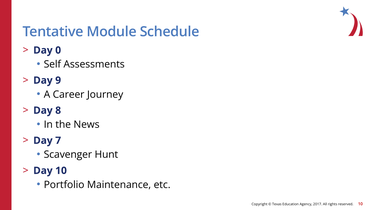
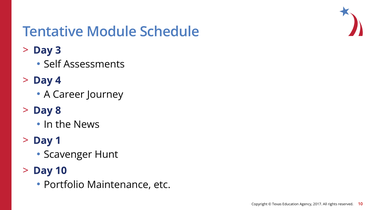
0: 0 -> 3 (58, 50)
9: 9 -> 4 (58, 80)
7: 7 -> 1 (58, 141)
